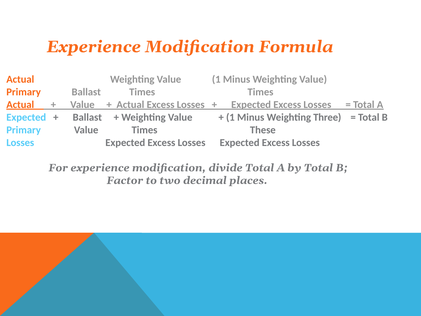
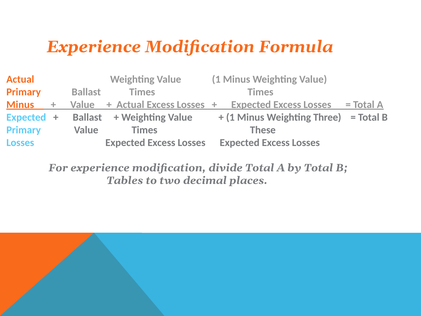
Actual: Actual -> Minus (20, 105)
Factor: Factor -> Tables (125, 180)
